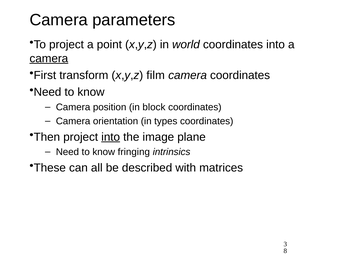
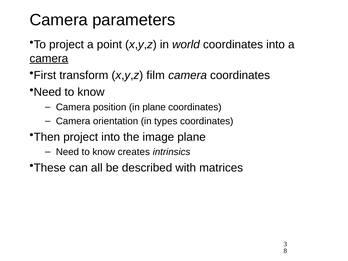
in block: block -> plane (154, 107)
into underline: present -> none (111, 137)
fringing: fringing -> creates (134, 152)
